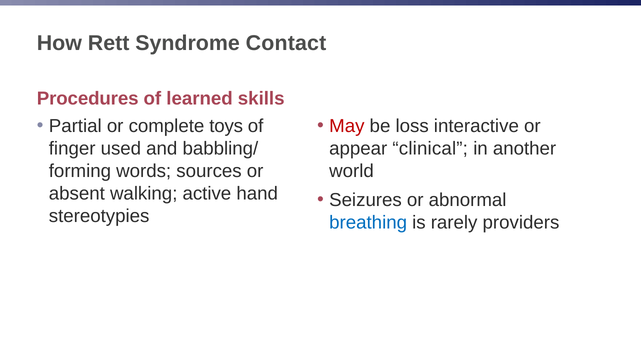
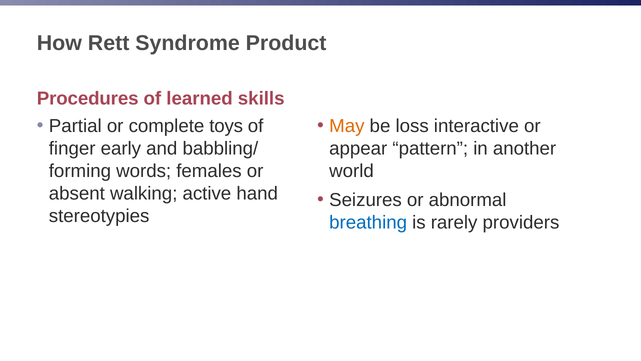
Contact: Contact -> Product (286, 43)
May colour: red -> orange (347, 126)
clinical: clinical -> pattern (430, 148)
used: used -> early (121, 148)
sources: sources -> females (209, 171)
